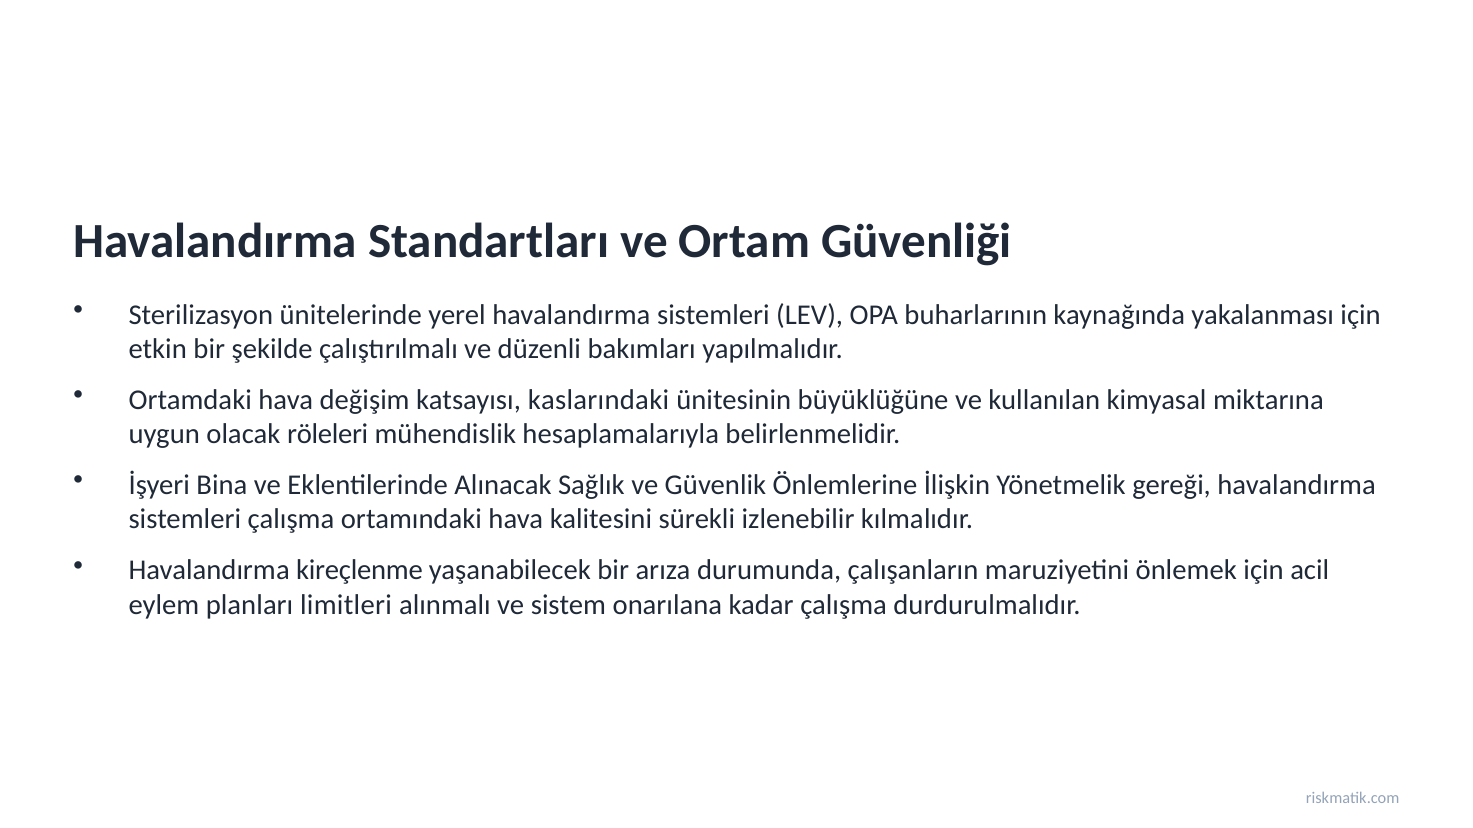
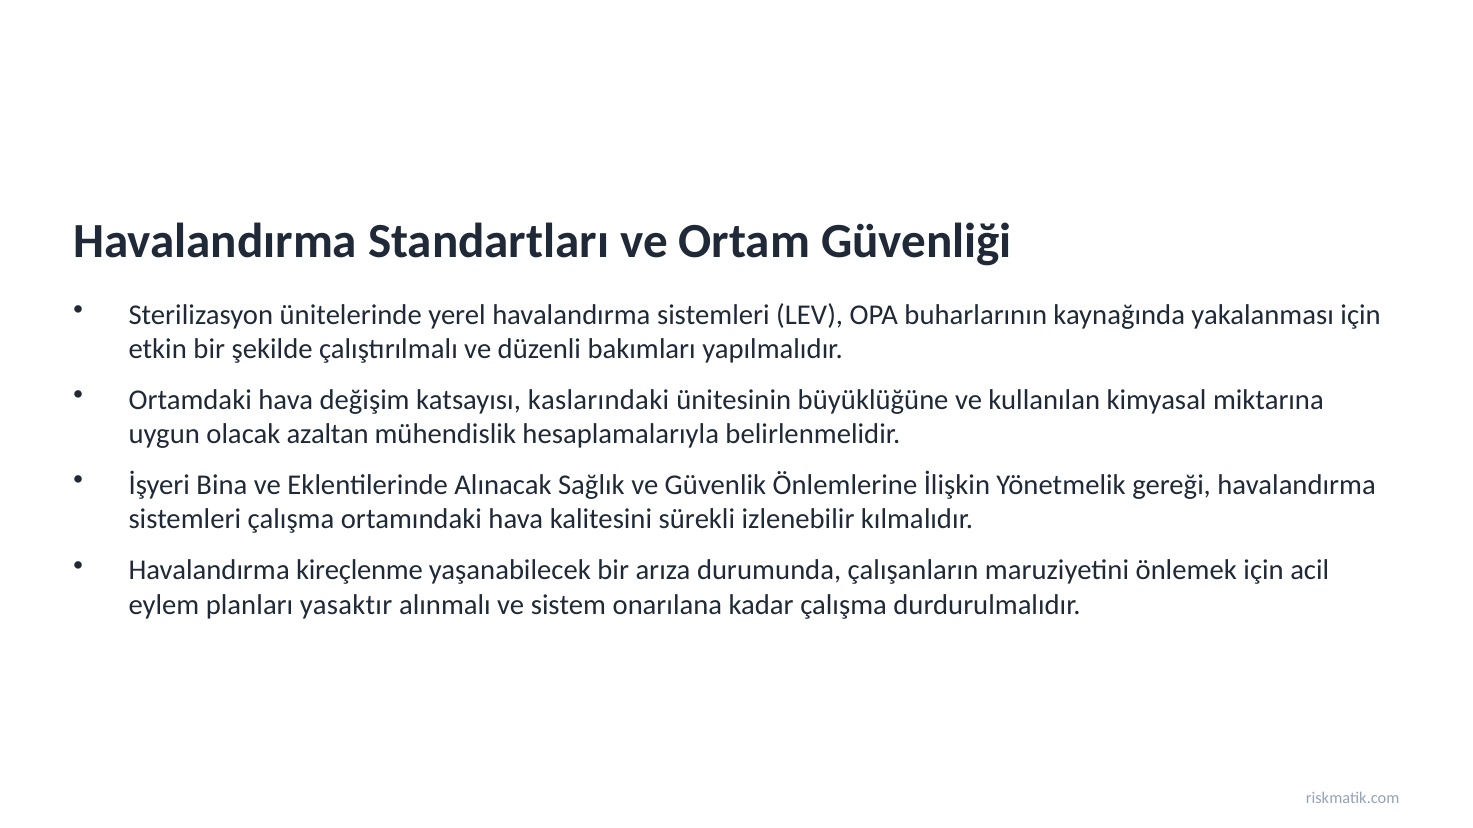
röleleri: röleleri -> azaltan (328, 435)
limitleri: limitleri -> yasaktır (346, 605)
